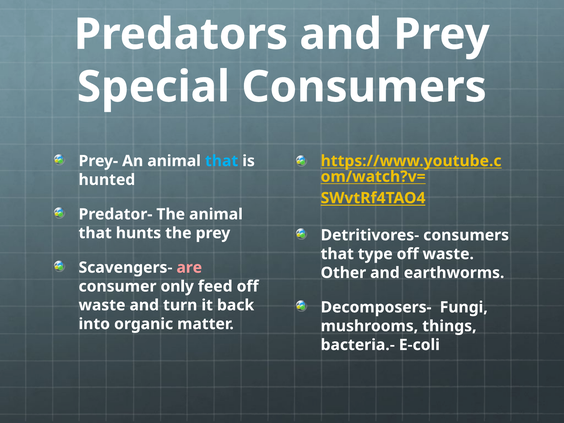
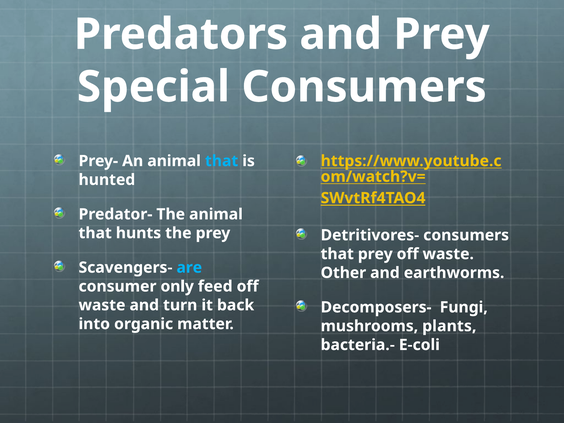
that type: type -> prey (375, 254)
are colour: pink -> light blue (189, 268)
things: things -> plants (449, 326)
